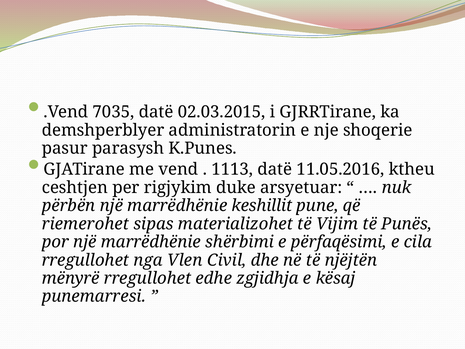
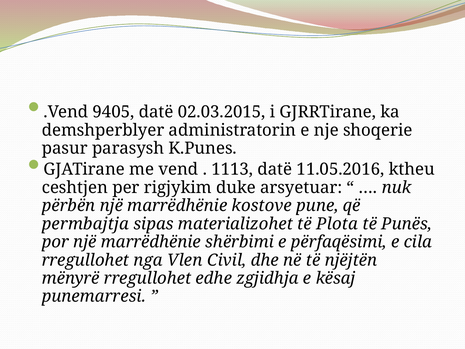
7035: 7035 -> 9405 (113, 112)
keshillit: keshillit -> kostove (262, 206)
riemerohet: riemerohet -> permbajtja (85, 224)
Vijim: Vijim -> Plota (337, 224)
